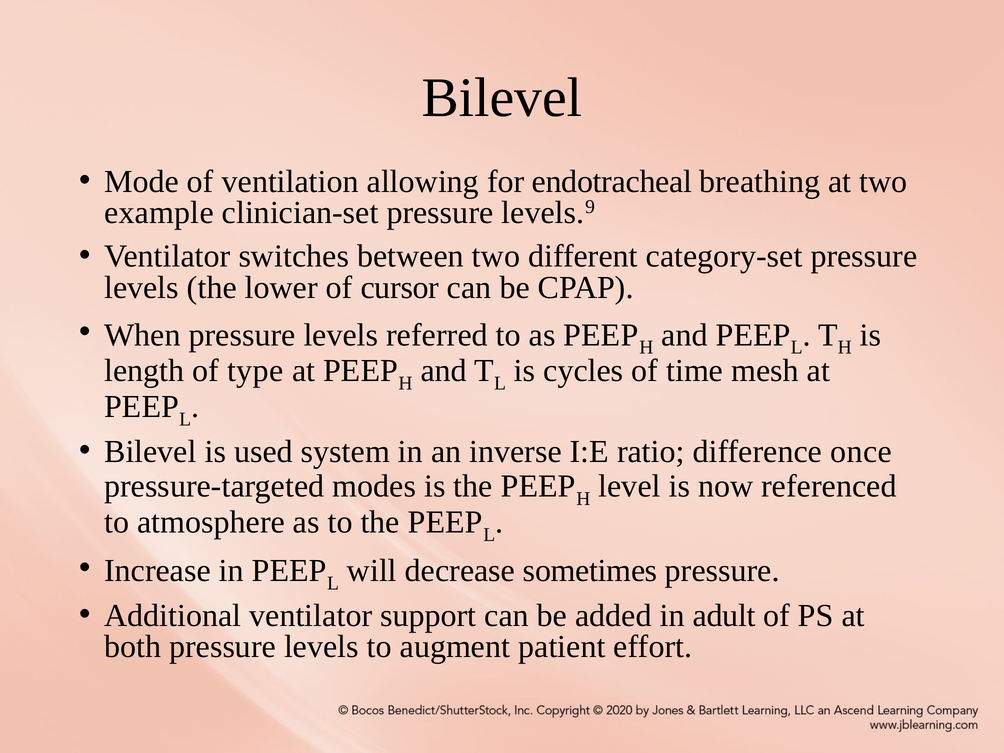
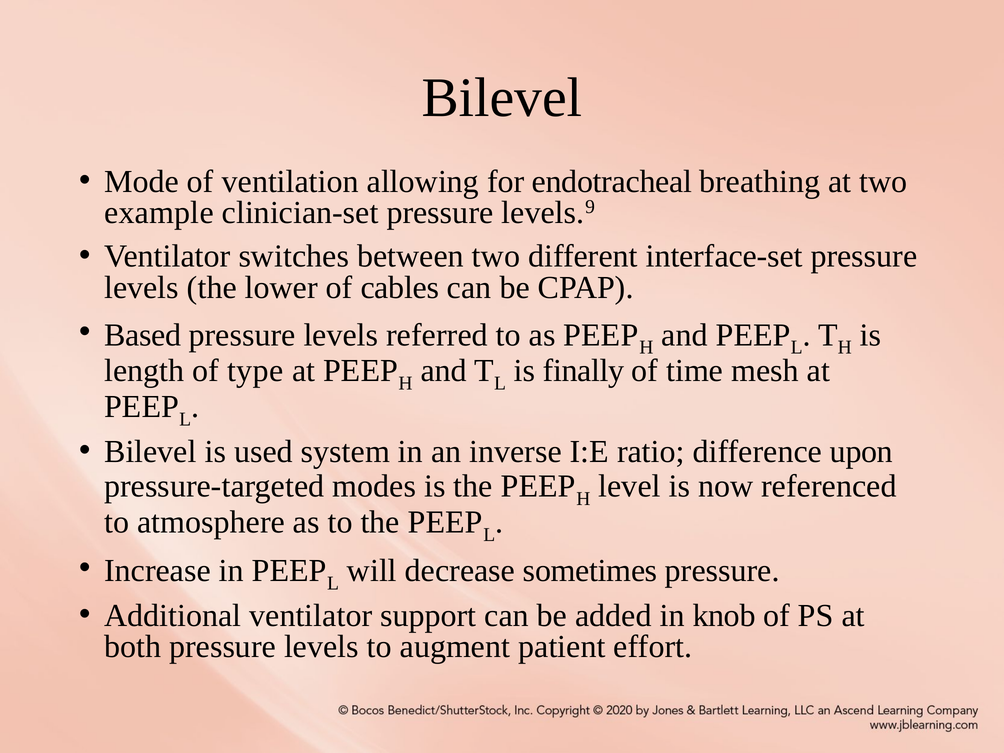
category-set: category-set -> interface-set (724, 256)
cursor: cursor -> cables (400, 287)
When: When -> Based (143, 335)
cycles: cycles -> finally (584, 371)
once: once -> upon (861, 451)
adult: adult -> knob (724, 615)
